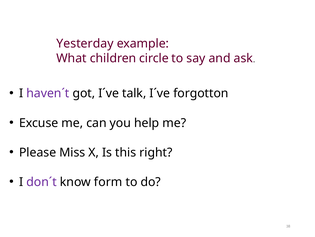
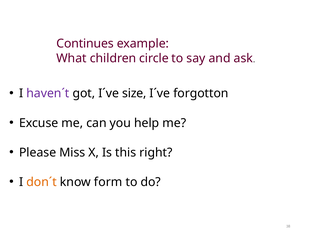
Yesterday: Yesterday -> Continues (85, 44)
talk: talk -> size (134, 93)
don´t colour: purple -> orange (42, 181)
